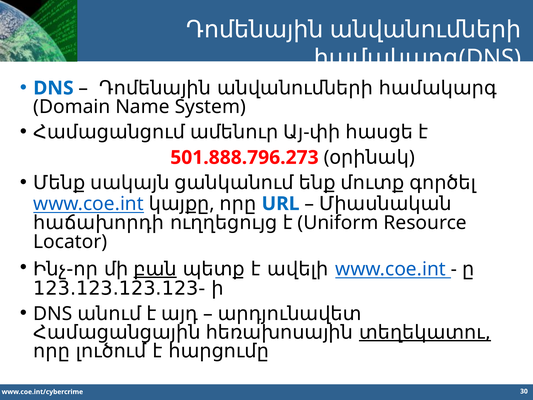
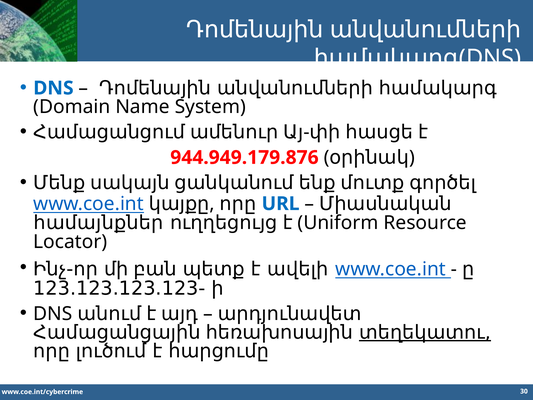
501.888.796.273: 501.888.796.273 -> 944.949.179.876 (244, 157)
հաճախորդի: հաճախորդի -> համայնքներ (99, 223)
բան underline: present -> none (155, 269)
